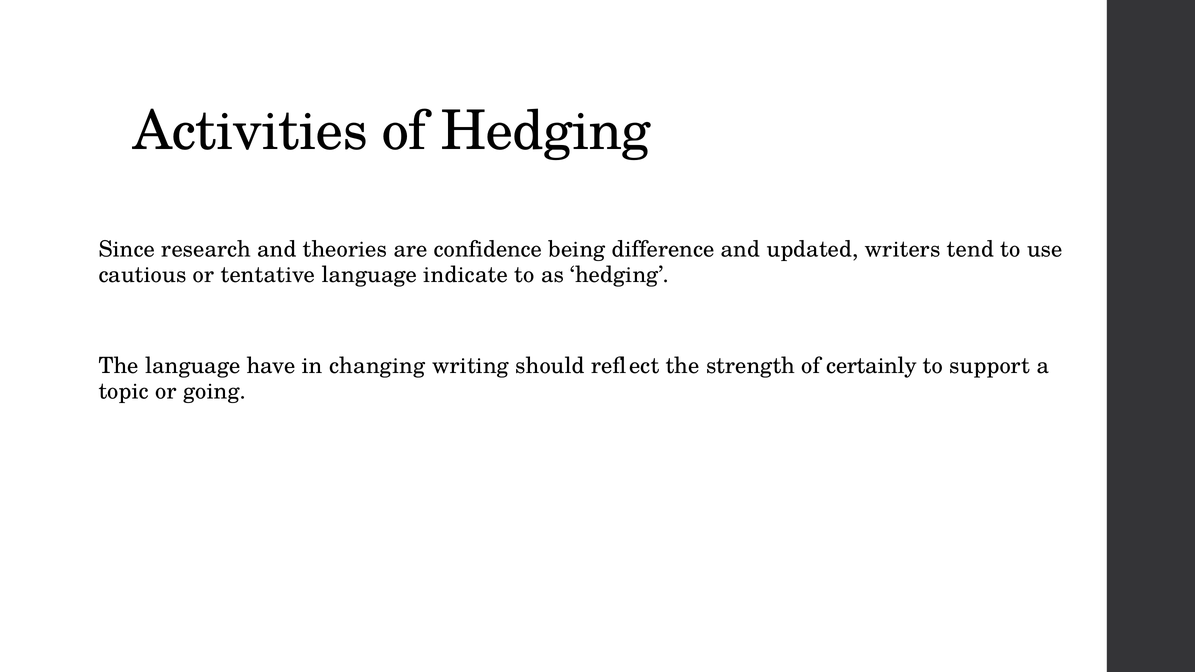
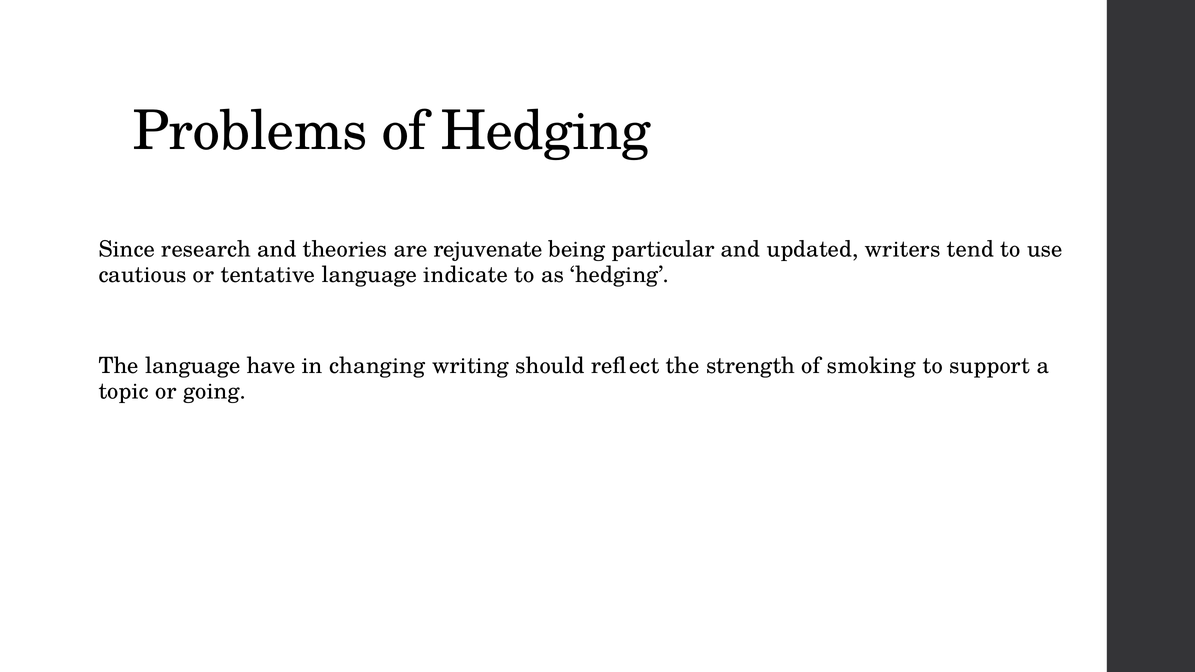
Activities: Activities -> Problems (250, 131)
confidence: confidence -> rejuvenate (488, 250)
difference: difference -> particular (663, 250)
certainly: certainly -> smoking (871, 366)
